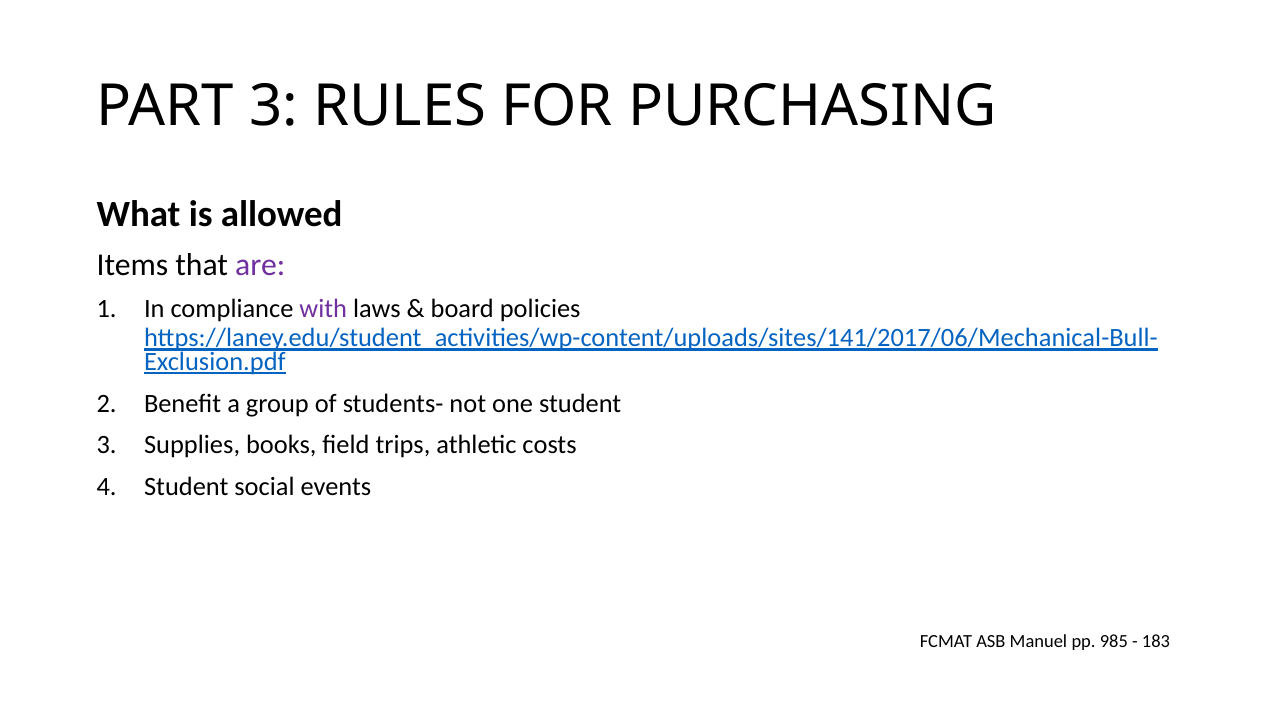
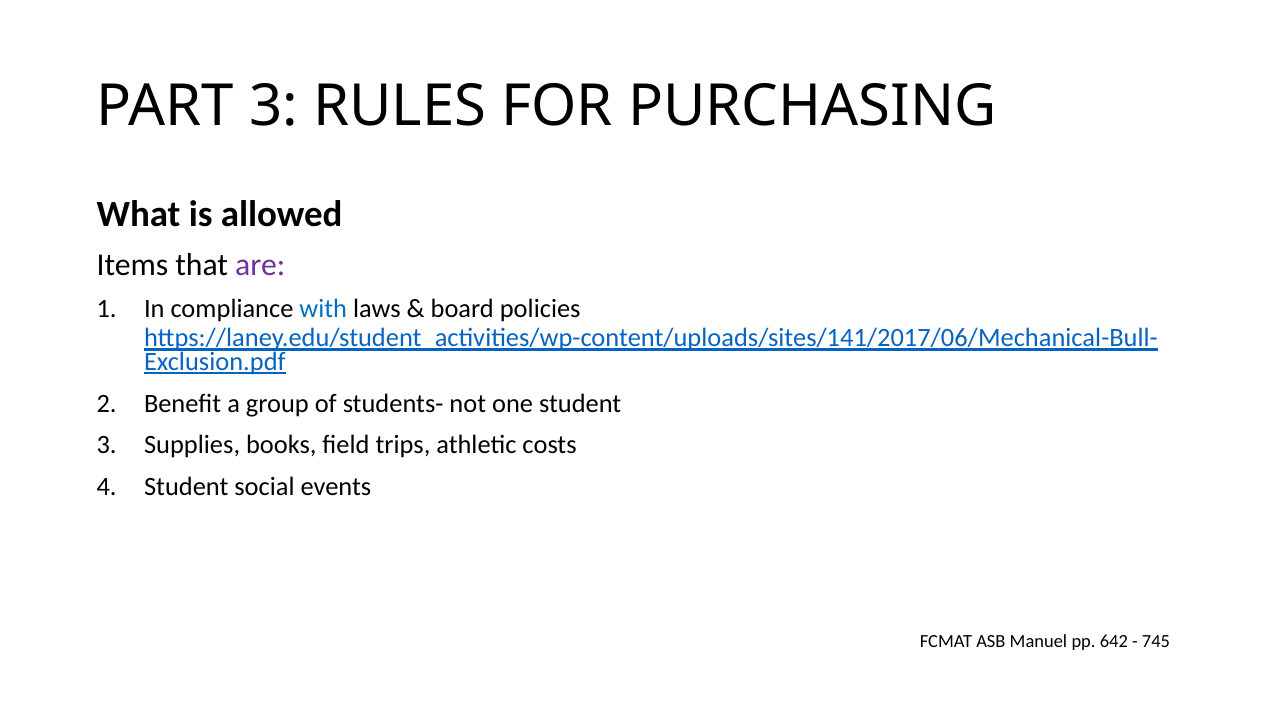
with colour: purple -> blue (323, 309)
985: 985 -> 642 (1114, 641)
183: 183 -> 745 (1156, 641)
